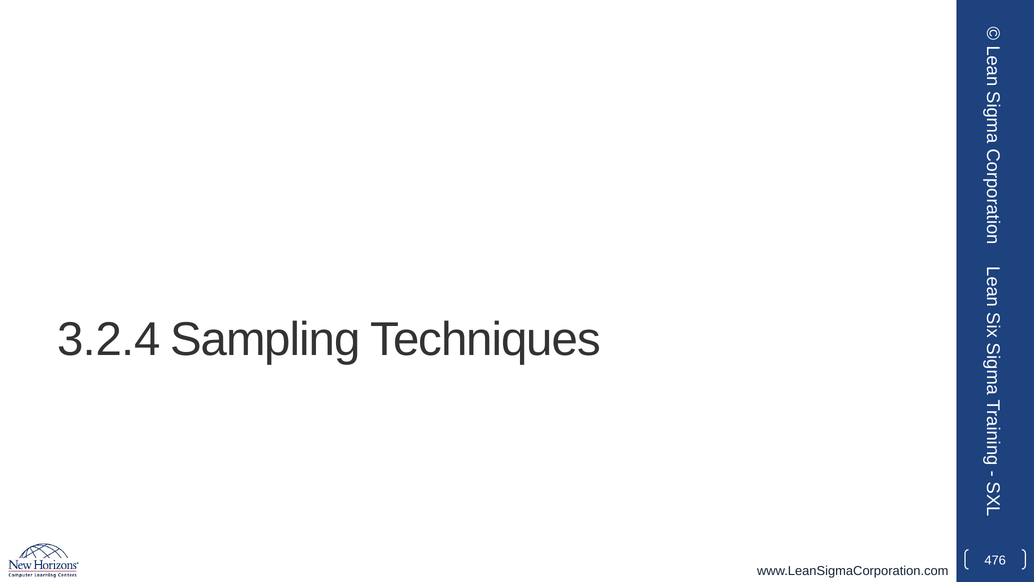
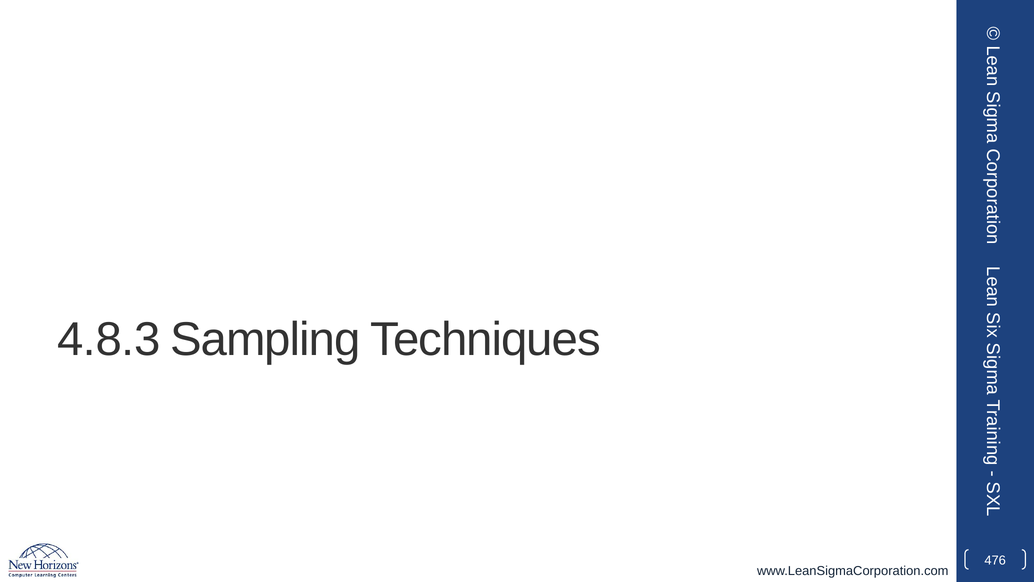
3.2.4: 3.2.4 -> 4.8.3 (109, 340)
